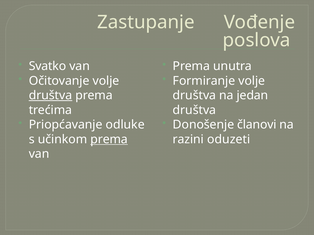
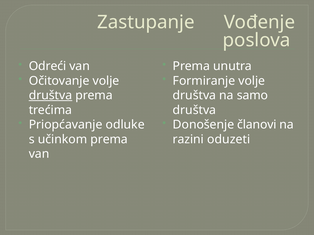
Svatko: Svatko -> Odreći (48, 66)
jedan: jedan -> samo (252, 96)
prema underline: present -> none (109, 140)
